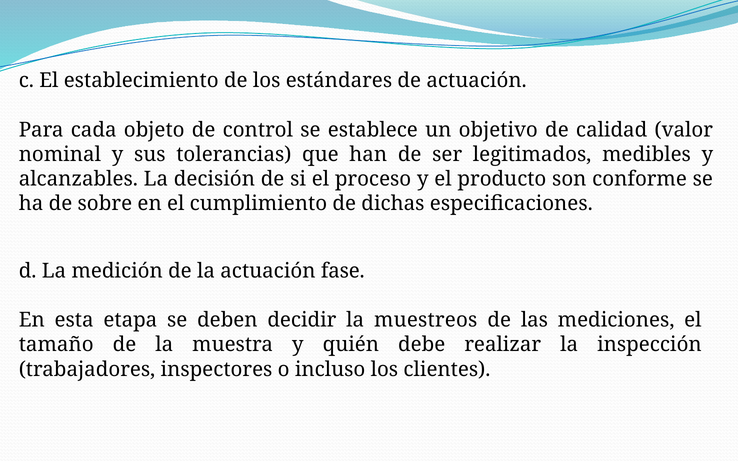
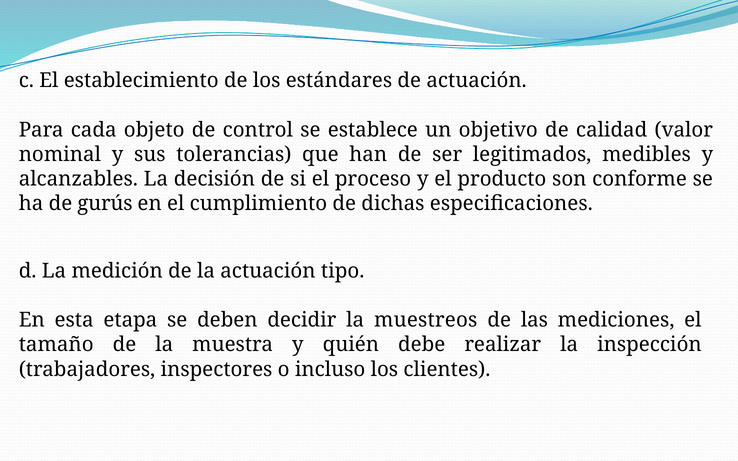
sobre: sobre -> gurús (105, 204)
fase: fase -> tipo (343, 271)
